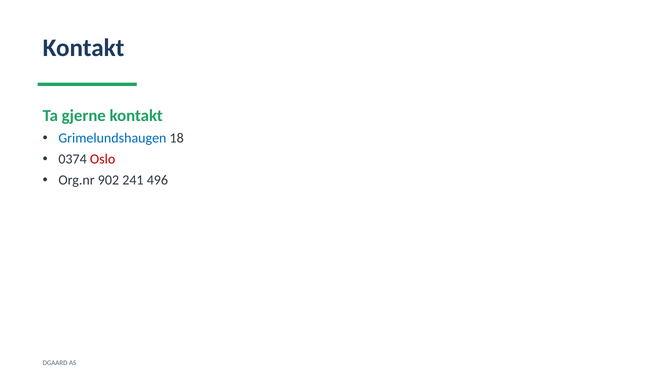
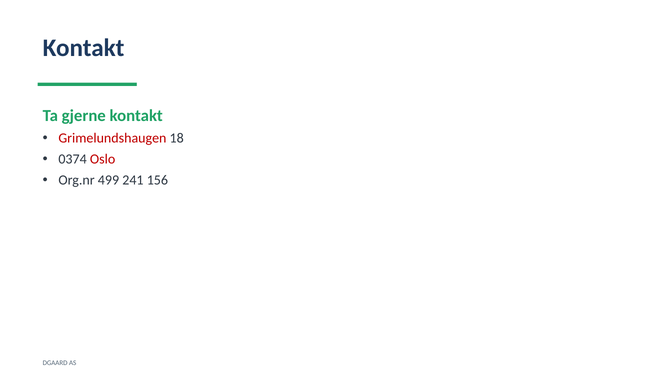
Grimelundshaugen colour: blue -> red (112, 138)
902: 902 -> 499 (108, 180)
496: 496 -> 156 (157, 180)
